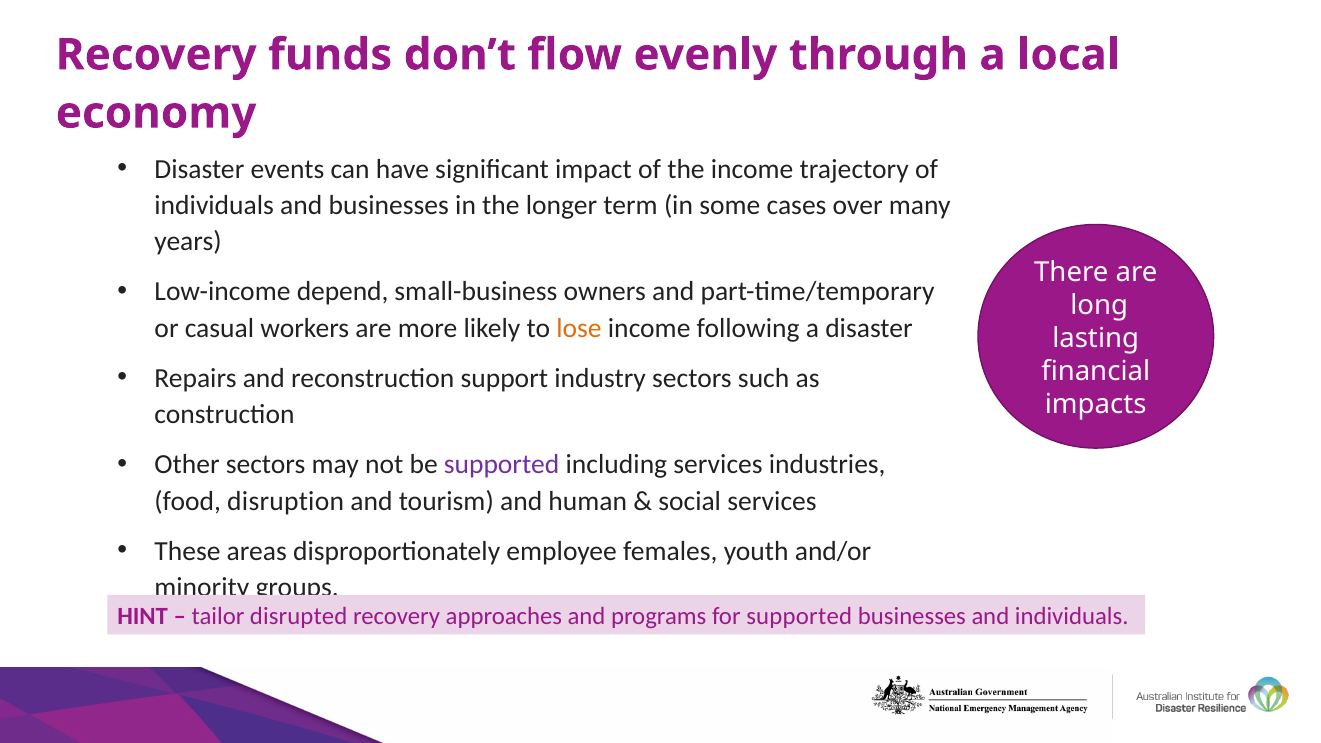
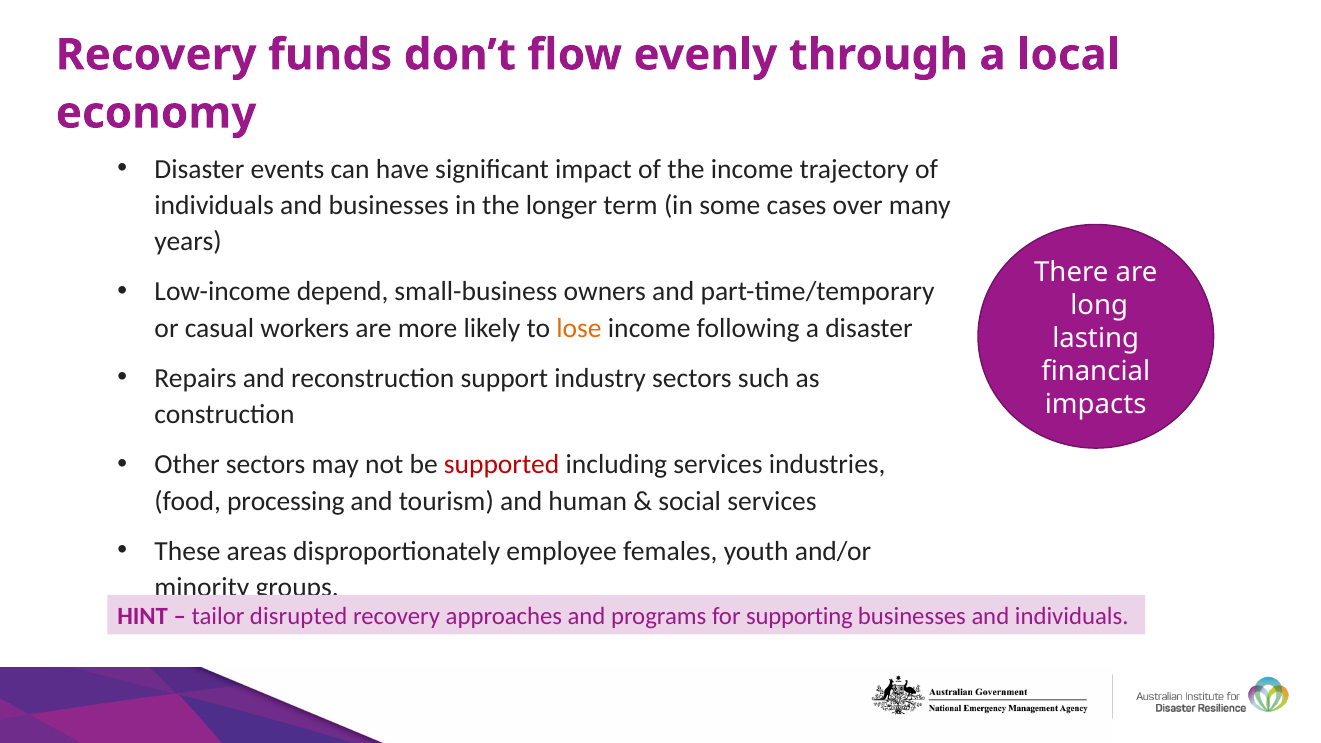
supported colour: purple -> red (502, 465)
disruption: disruption -> processing (286, 501)
for supported: supported -> supporting (799, 616)
